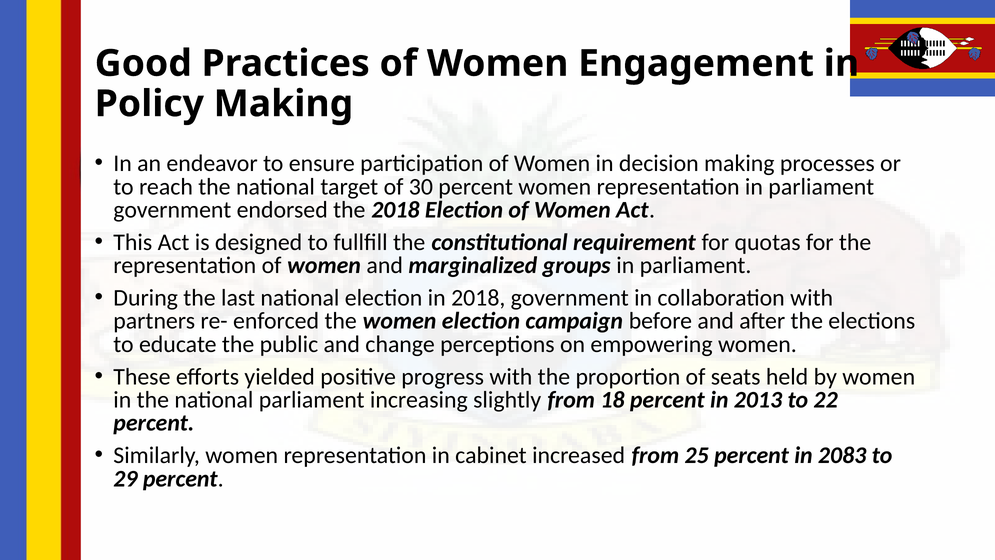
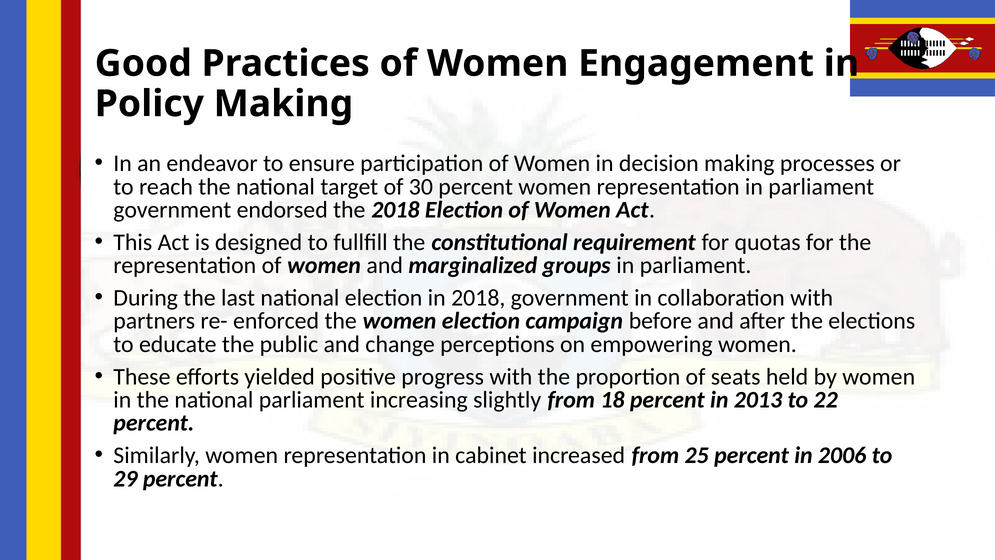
2083: 2083 -> 2006 (842, 455)
